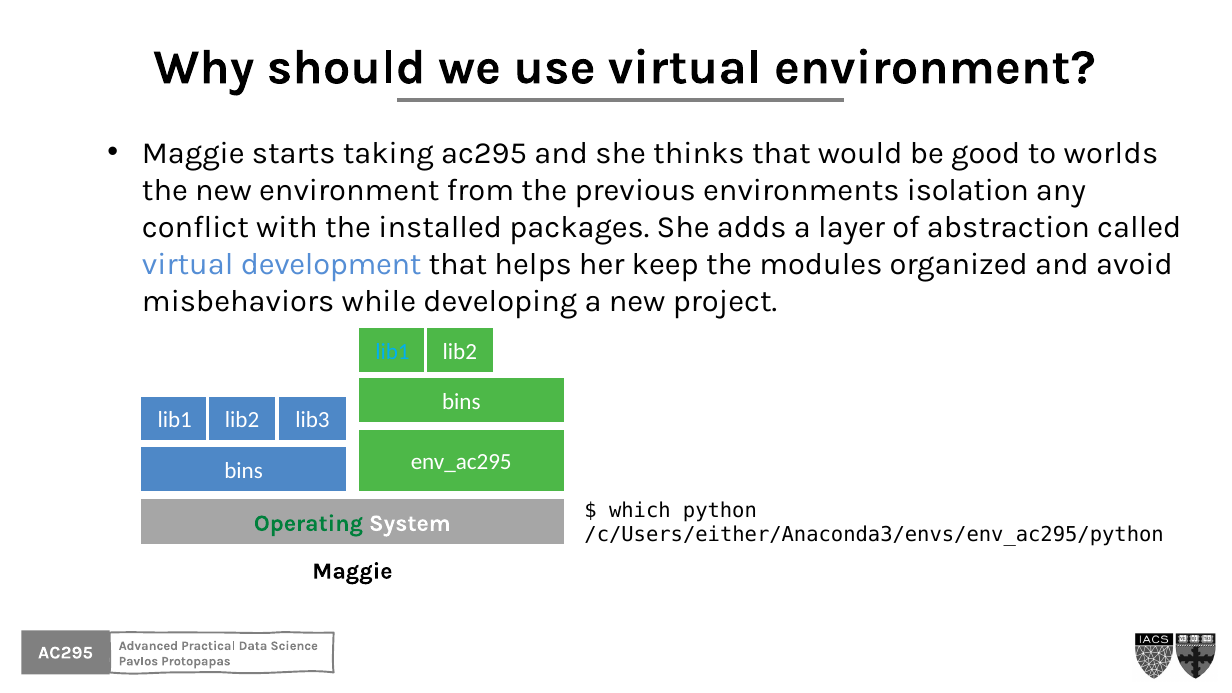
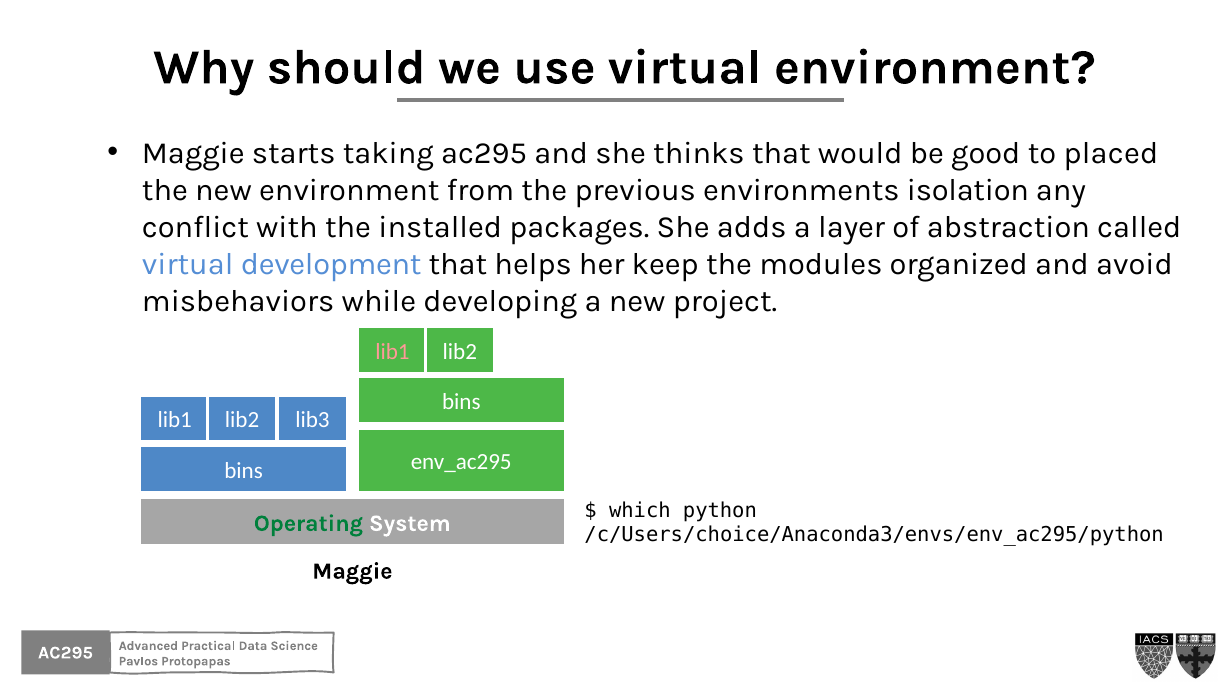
worlds: worlds -> placed (1111, 153)
lib1 colour: light blue -> pink (392, 352)
/c/Users/either/Anaconda3/envs/env_ac295/python: /c/Users/either/Anaconda3/envs/env_ac295/python -> /c/Users/choice/Anaconda3/envs/env_ac295/python (874, 535)
